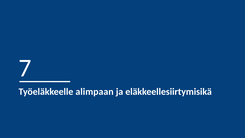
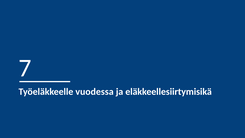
alimpaan: alimpaan -> vuodessa (95, 92)
